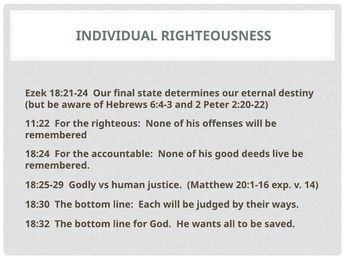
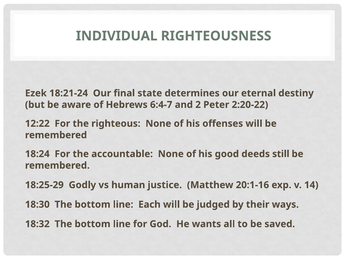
6:4-3: 6:4-3 -> 6:4-7 (161, 105)
11:22: 11:22 -> 12:22 (37, 123)
live: live -> still (281, 154)
